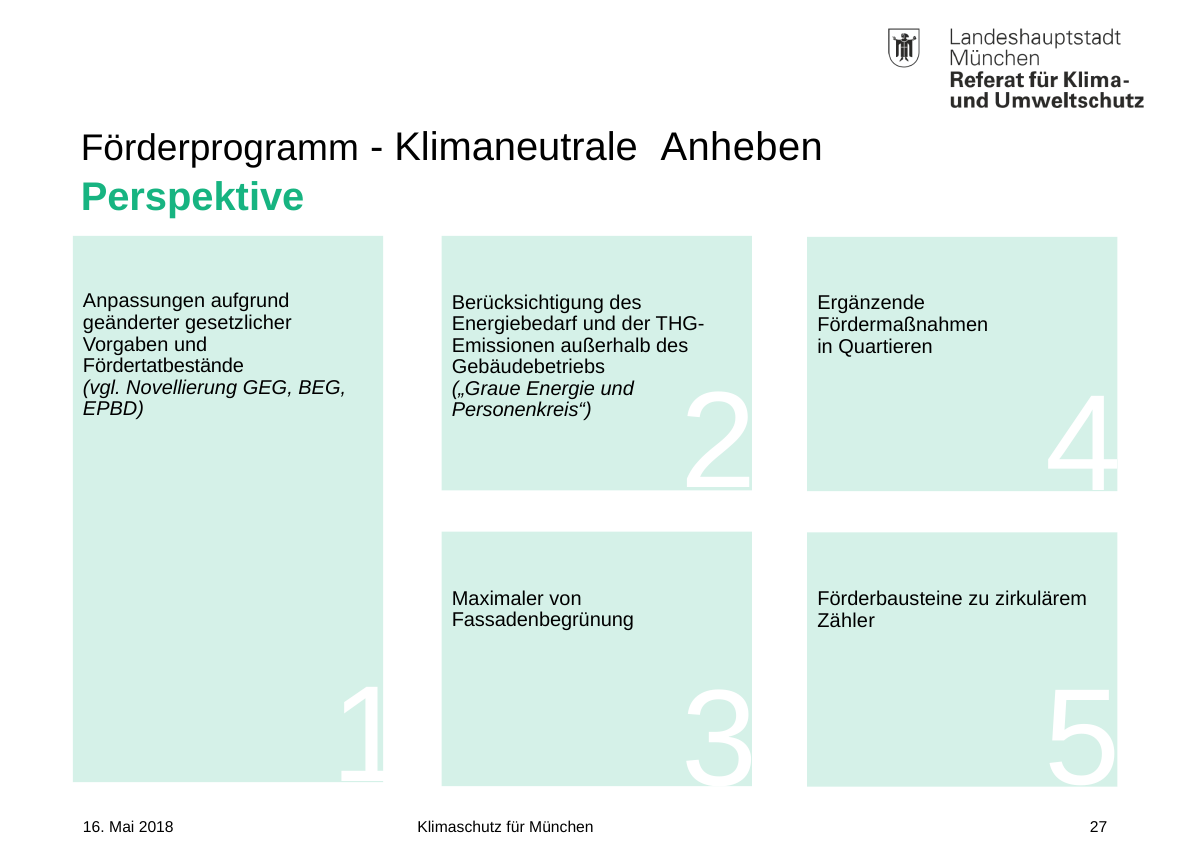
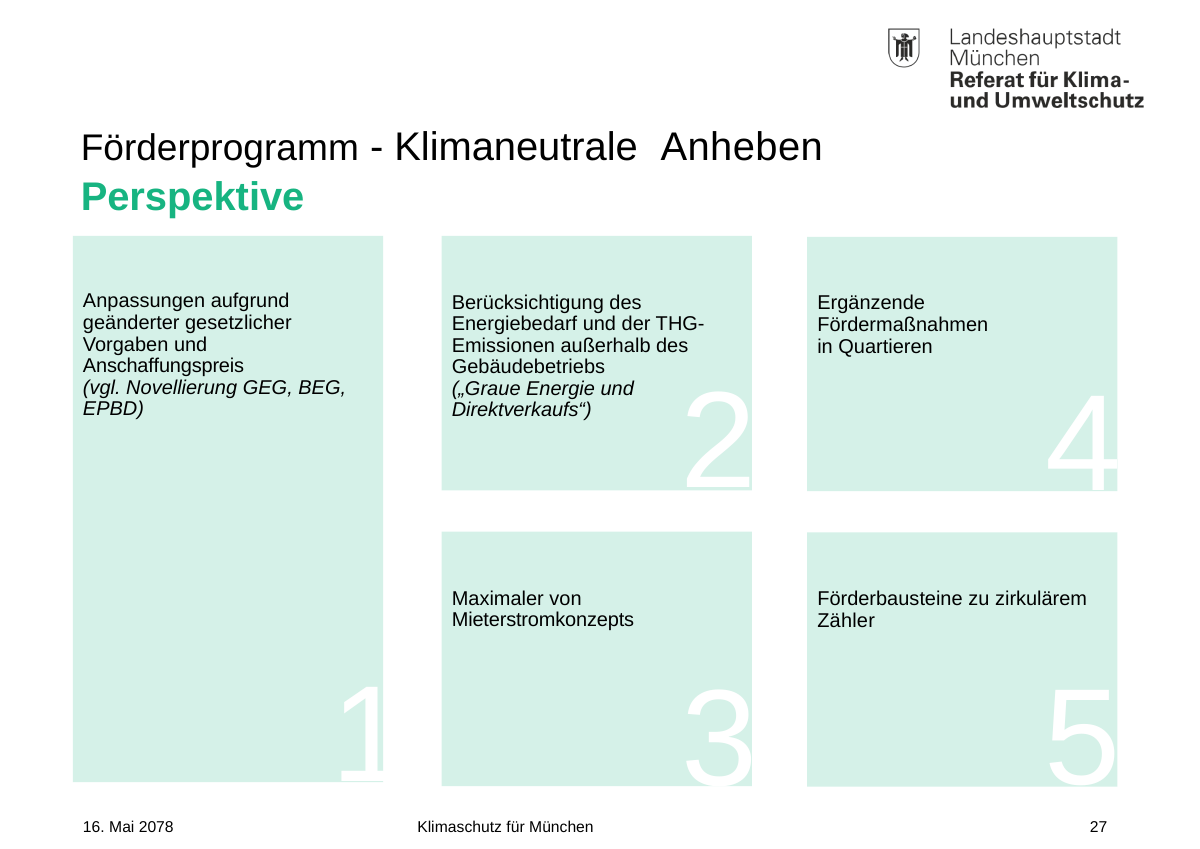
Fördertatbestände: Fördertatbestände -> Anschaffungspreis (164, 366)
Personenkreis“: Personenkreis“ -> Direktverkaufs“ (522, 410)
Fassadenbegrünung: Fassadenbegrünung -> Mieterstromkonzepts (543, 620)
2018: 2018 -> 2078 (156, 827)
